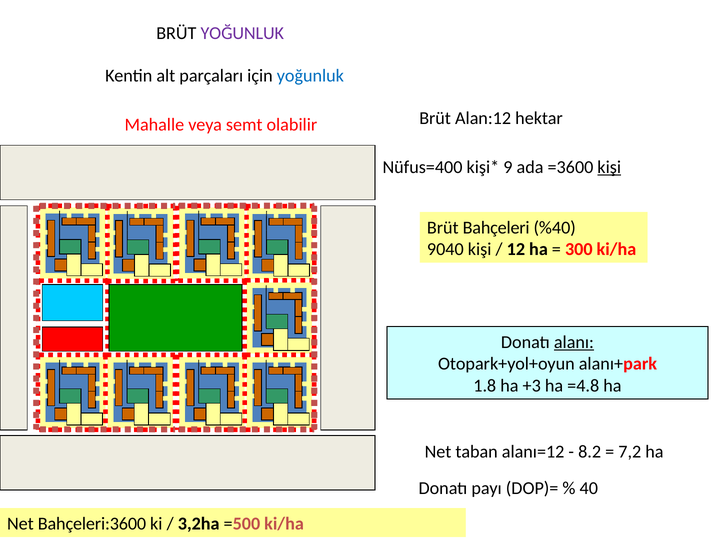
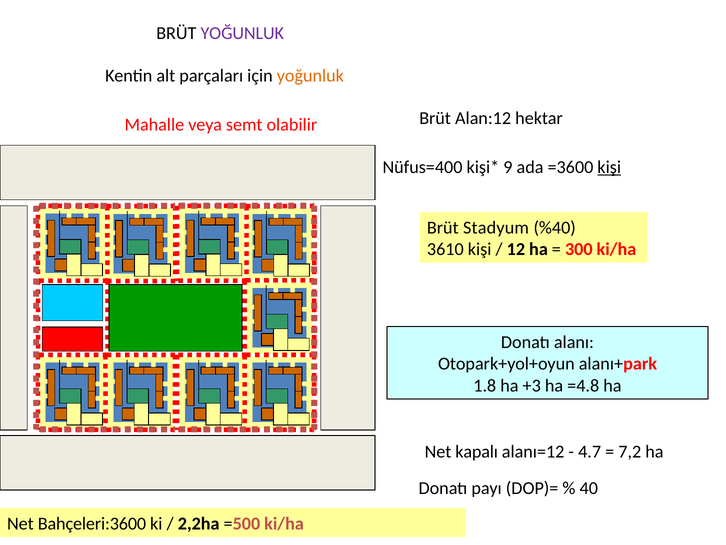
yoğunluk colour: blue -> orange (310, 76)
Bahçeleri: Bahçeleri -> Stadyum (496, 227)
9040: 9040 -> 3610 (445, 249)
alanı underline: present -> none (574, 342)
taban: taban -> kapalı (477, 451)
8.2: 8.2 -> 4.7 (590, 451)
3,2ha: 3,2ha -> 2,2ha (199, 523)
